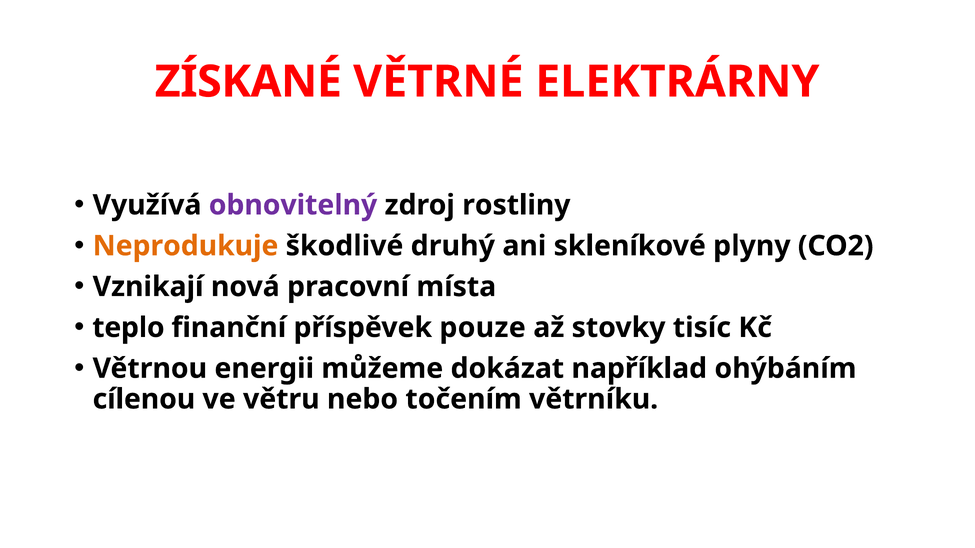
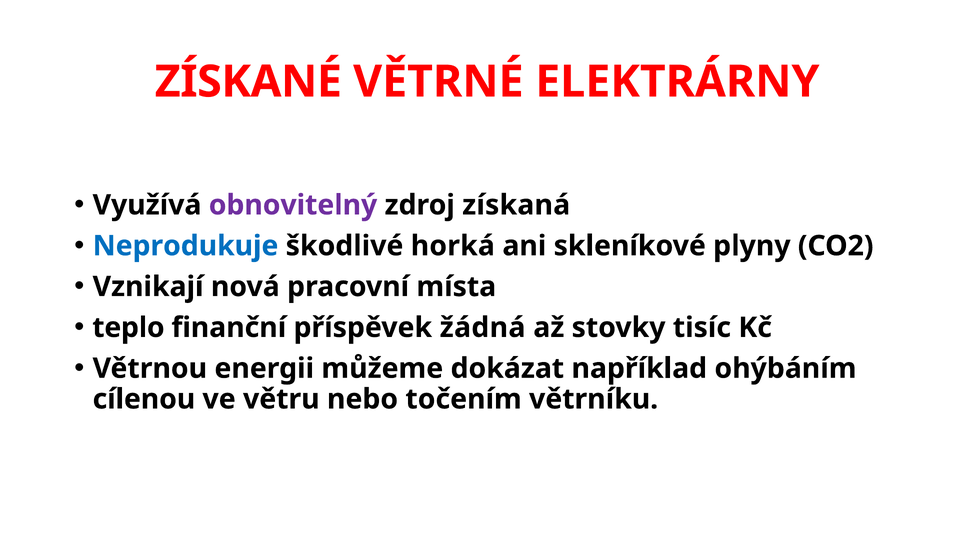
rostliny: rostliny -> získaná (516, 205)
Neprodukuje colour: orange -> blue (185, 246)
druhý: druhý -> horká (453, 246)
pouze: pouze -> žádná (483, 328)
